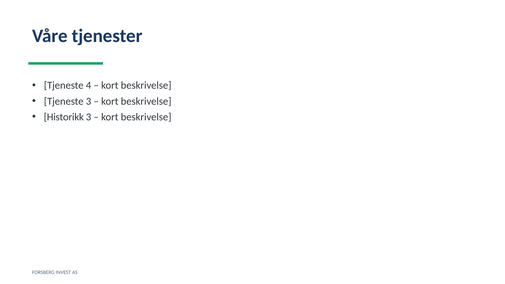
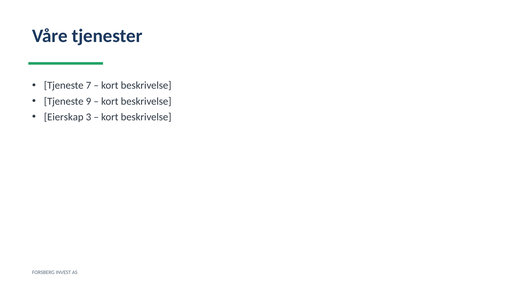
4: 4 -> 7 (89, 86)
Tjeneste 3: 3 -> 9 (89, 101)
Historikk: Historikk -> Eierskap (64, 117)
